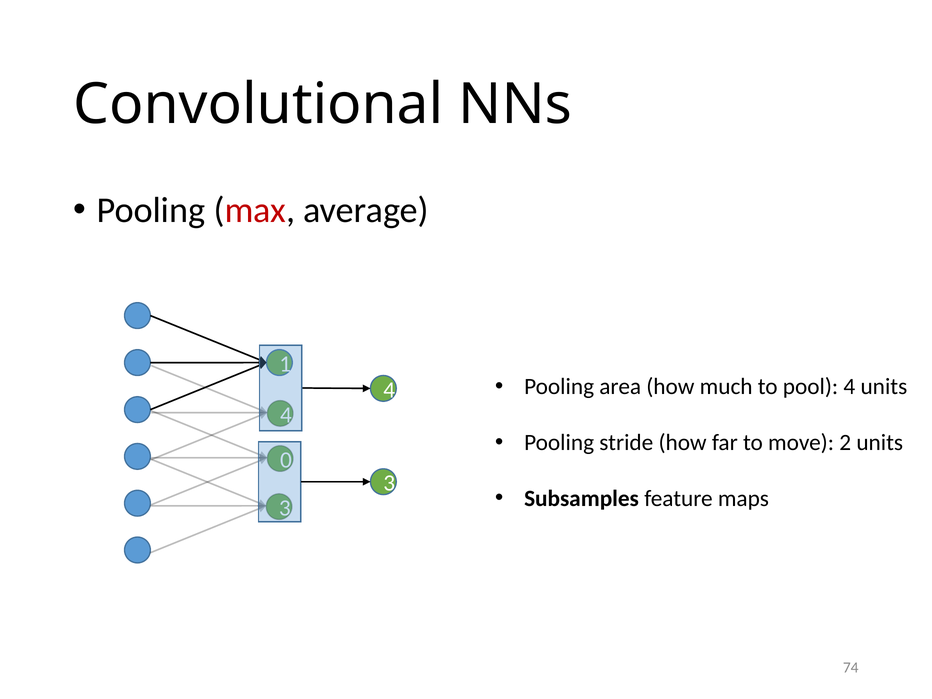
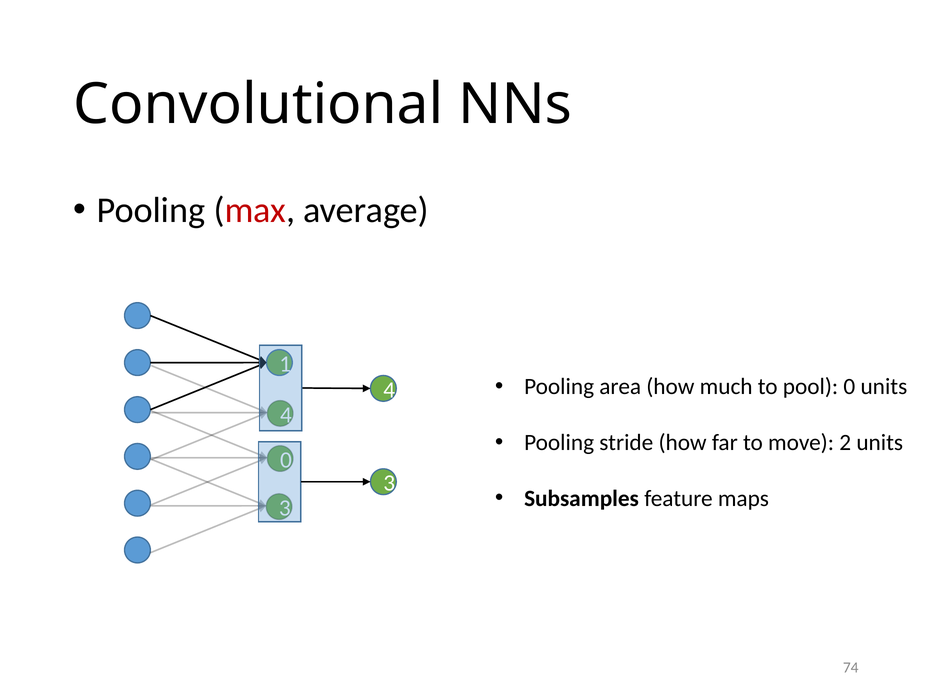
pool 4: 4 -> 0 (849, 387)
